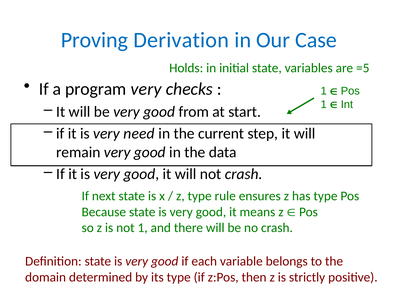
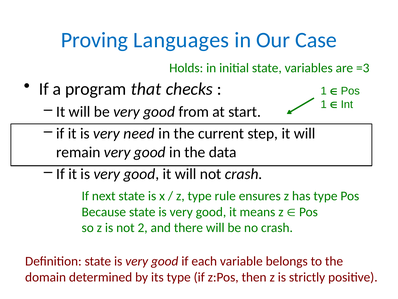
Derivation: Derivation -> Languages (181, 40)
=5: =5 -> =3 (363, 68)
program very: very -> that (146, 89)
not 1: 1 -> 2 (143, 227)
